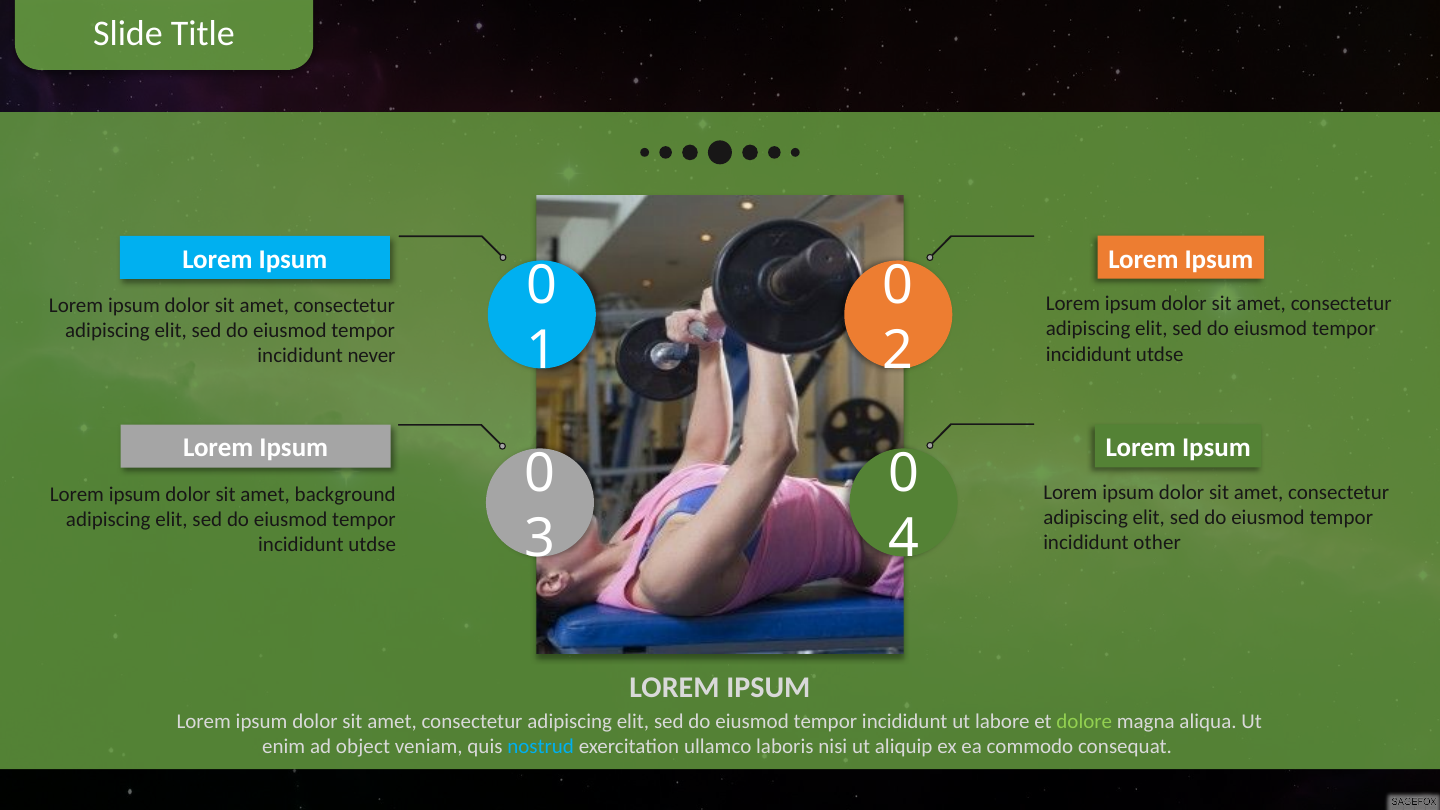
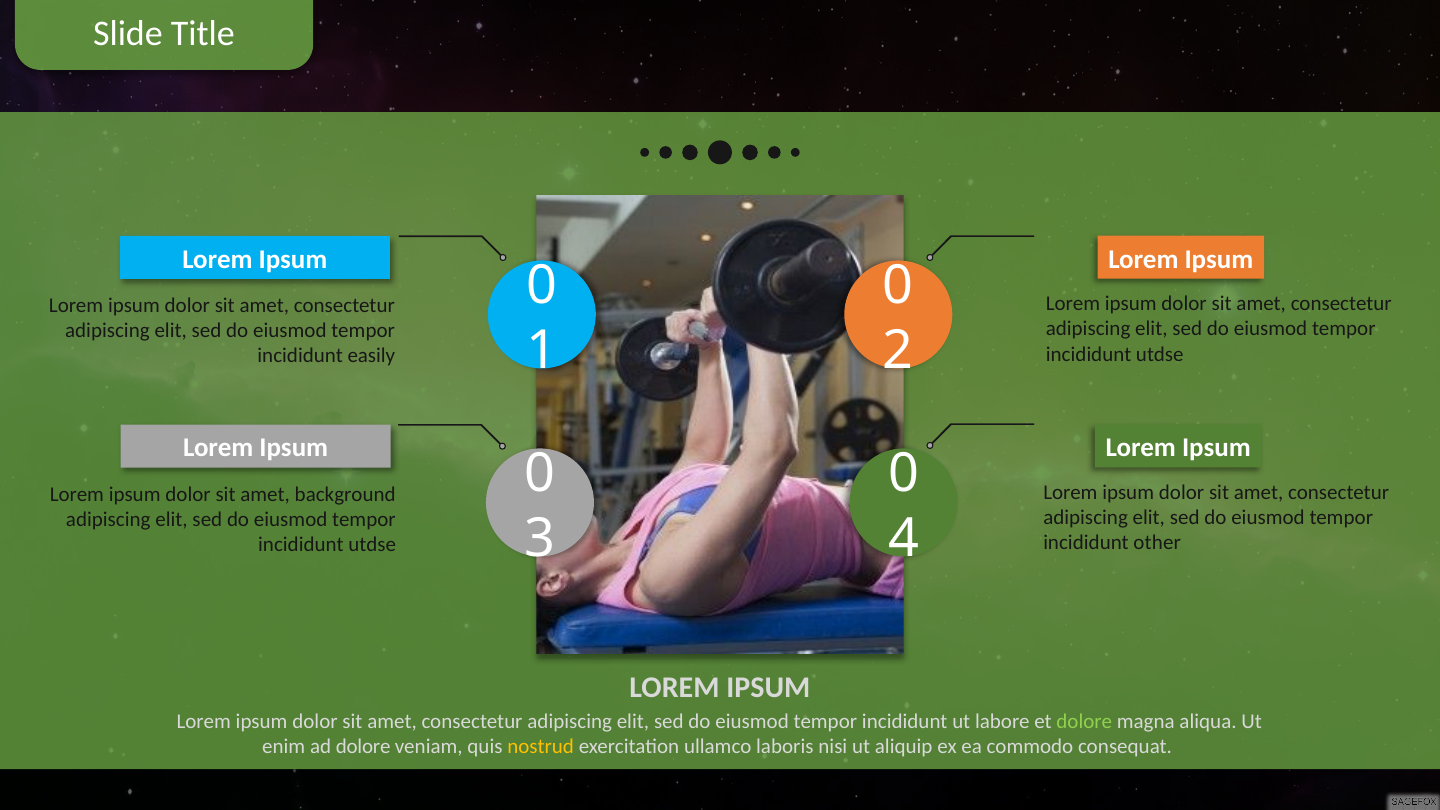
never: never -> easily (371, 356)
ad object: object -> dolore (363, 747)
nostrud colour: light blue -> yellow (541, 747)
